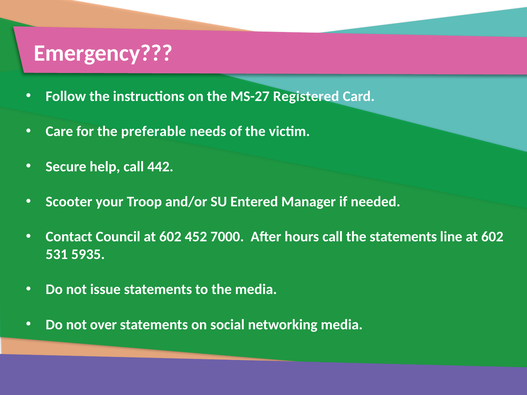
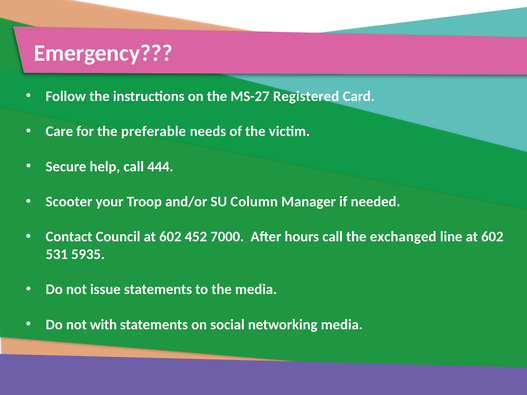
442: 442 -> 444 (160, 167)
Entered: Entered -> Column (254, 202)
the statements: statements -> exchanged (403, 237)
over: over -> with (103, 325)
